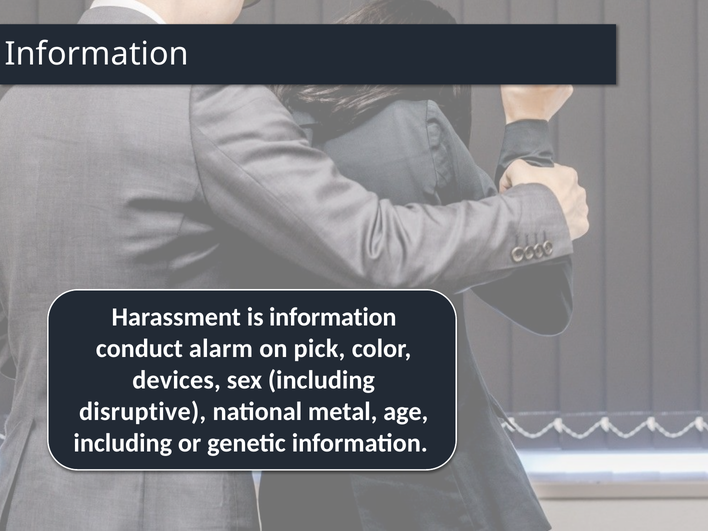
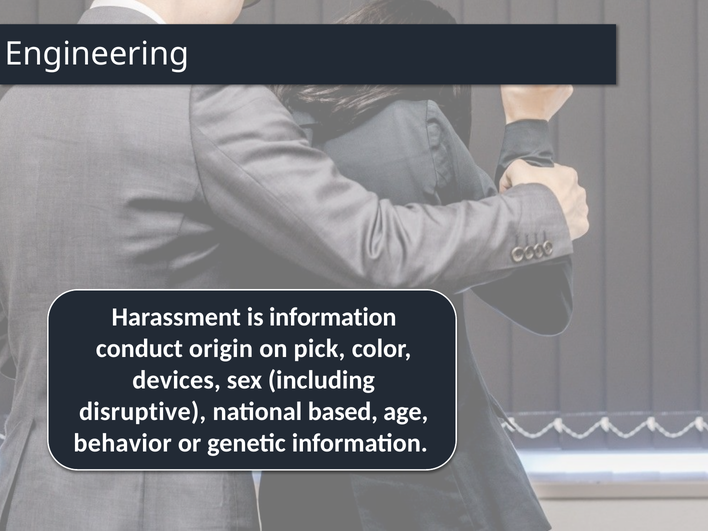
Information: Information -> Engineering (97, 54)
alarm: alarm -> origin (221, 349)
metal: metal -> based (343, 411)
including: including -> behavior (123, 443)
